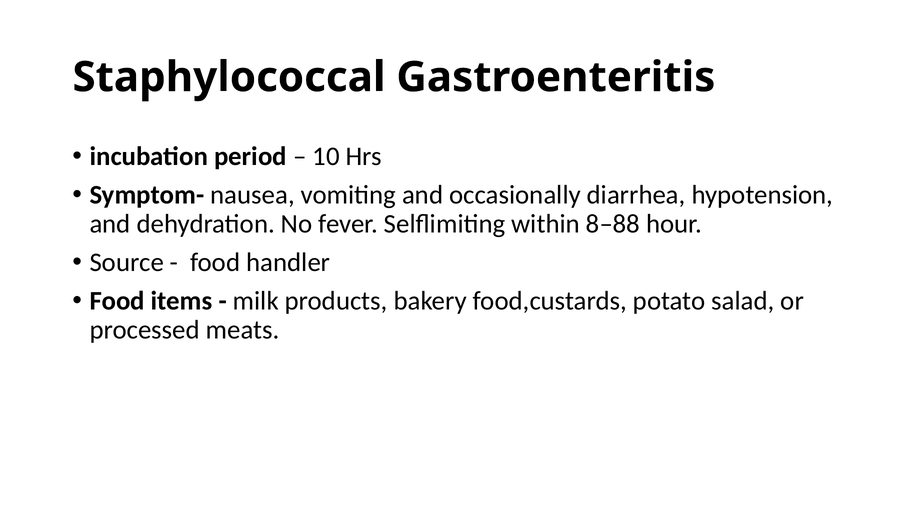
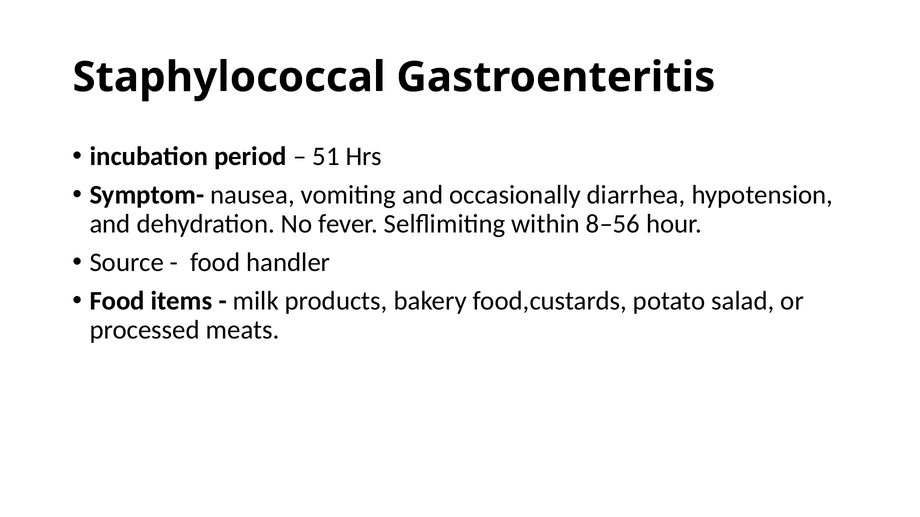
10: 10 -> 51 (326, 157)
8–88: 8–88 -> 8–56 (613, 224)
